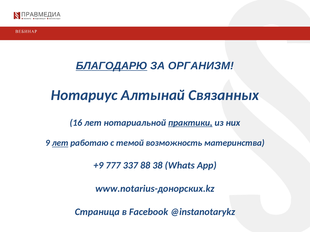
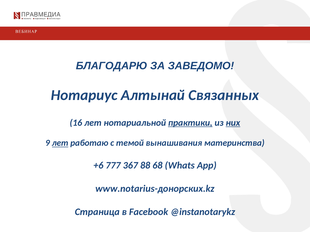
БЛАГОДАРЮ underline: present -> none (112, 66)
ОРГАНИЗМ: ОРГАНИЗМ -> ЗАВЕДОМО (201, 66)
них underline: none -> present (233, 123)
возможность: возможность -> вынашивания (174, 143)
+9: +9 -> +6 (98, 166)
337: 337 -> 367 (130, 166)
38: 38 -> 68 (157, 166)
